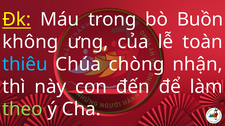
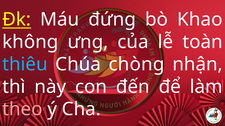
trong: trong -> đứng (112, 20)
Buồn: Buồn -> Khao (200, 20)
theo colour: light green -> pink (22, 110)
